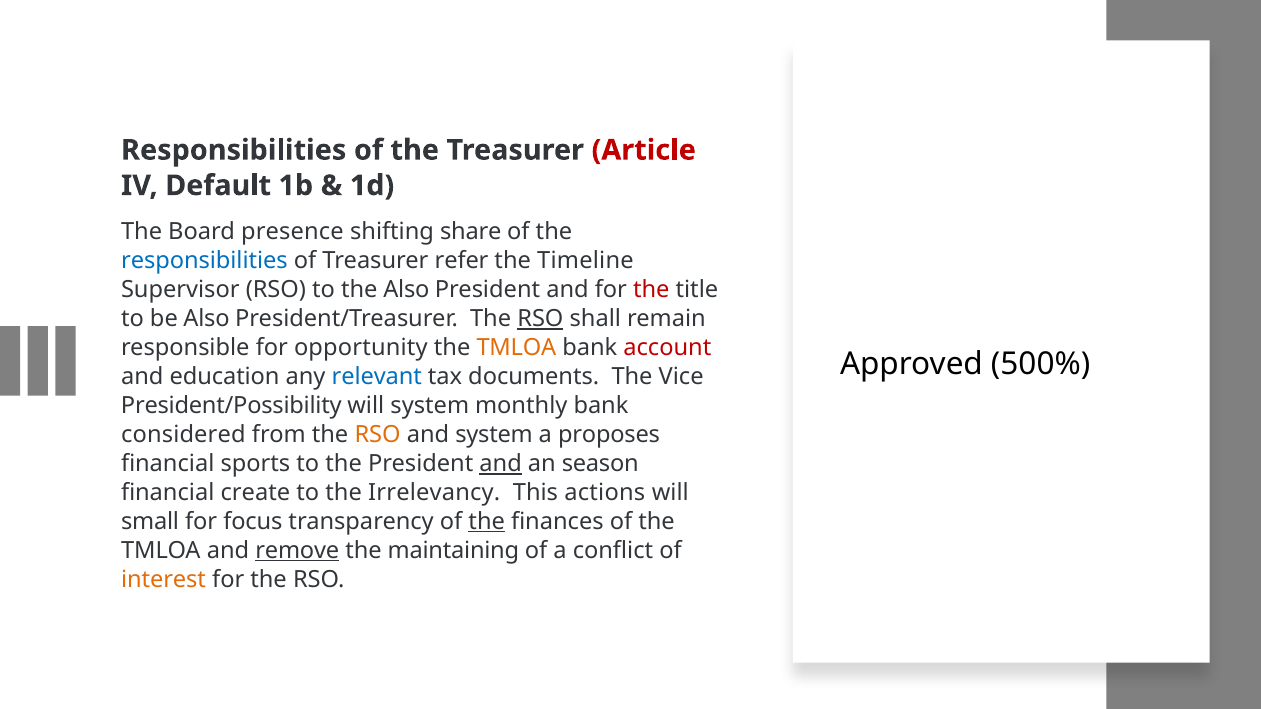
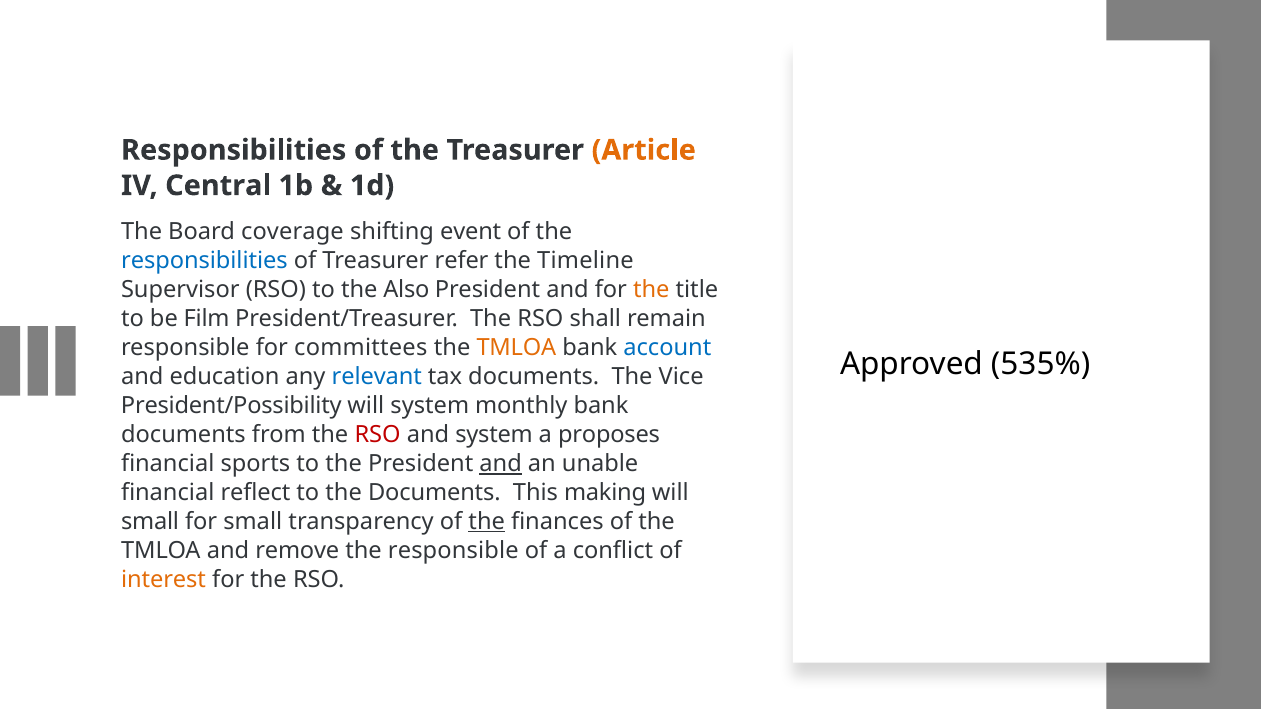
Article colour: red -> orange (644, 150)
Default: Default -> Central (218, 186)
presence: presence -> coverage (292, 232)
share: share -> event (471, 232)
the colour: red -> orange (651, 290)
be Also: Also -> Film (207, 319)
RSO underline: present -> none (540, 319)
opportunity: opportunity -> committees (361, 348)
account colour: red -> blue (667, 348)
500%: 500% -> 535% (1041, 364)
considered: considered -> documents (183, 435)
RSO colour: orange -> red (378, 435)
season: season -> unable (600, 464)
create: create -> reflect (256, 493)
the Irrelevancy: Irrelevancy -> Documents (434, 493)
actions: actions -> making (605, 493)
for focus: focus -> small (253, 522)
remove underline: present -> none (297, 551)
the maintaining: maintaining -> responsible (453, 551)
